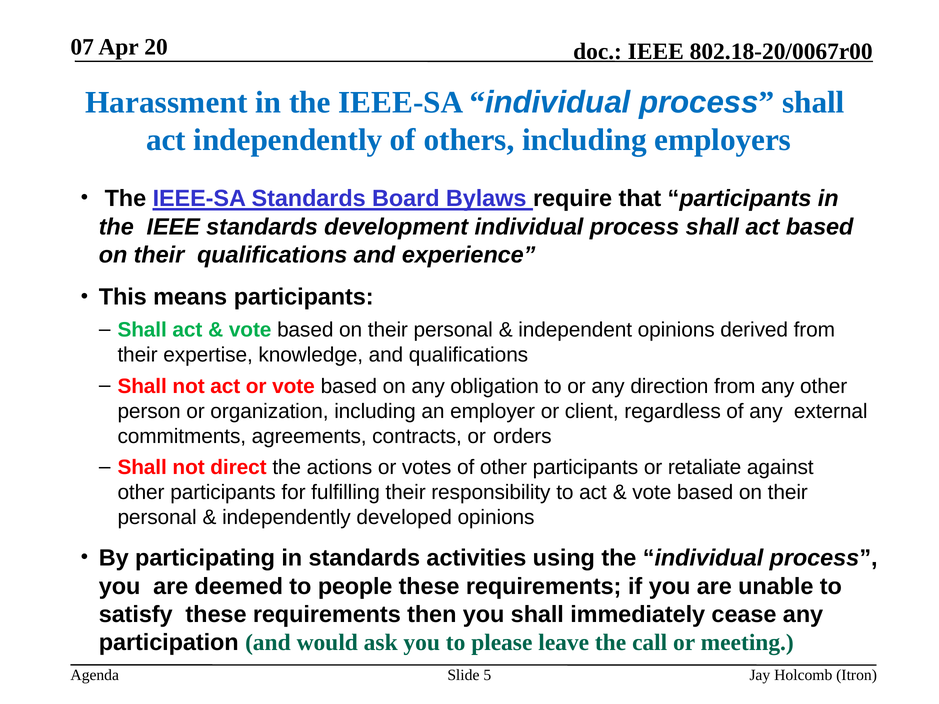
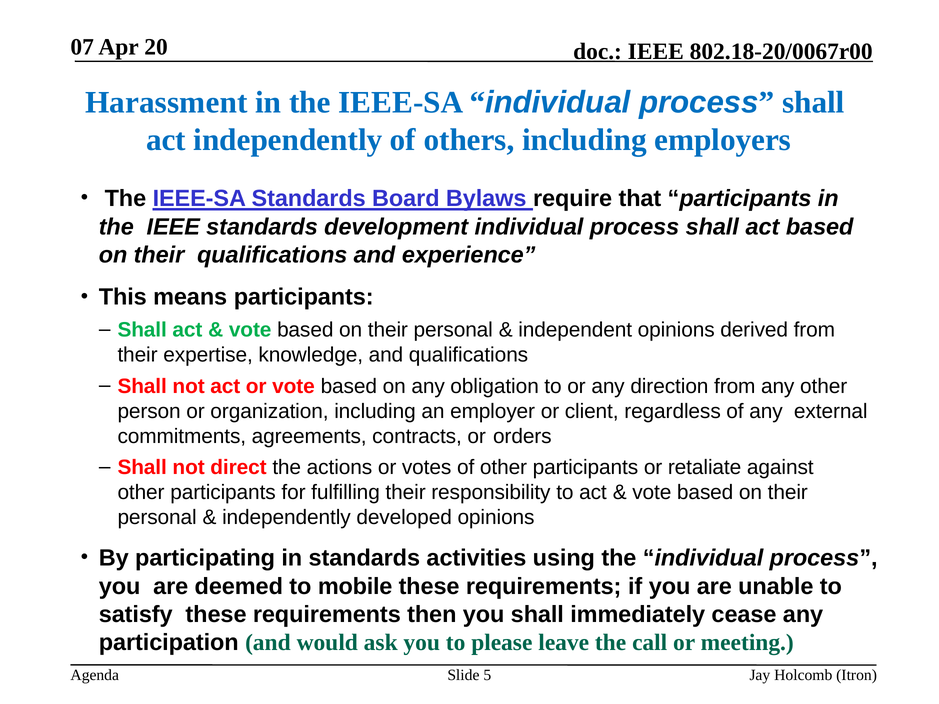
people: people -> mobile (355, 587)
